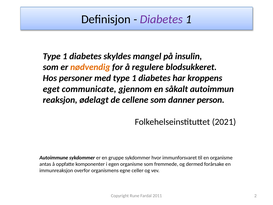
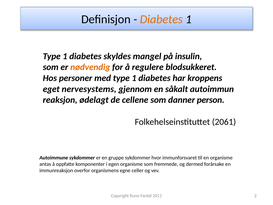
Diabetes colour: purple -> orange (161, 19)
communicate: communicate -> nervesystems (89, 89)
2021: 2021 -> 2061 (224, 122)
